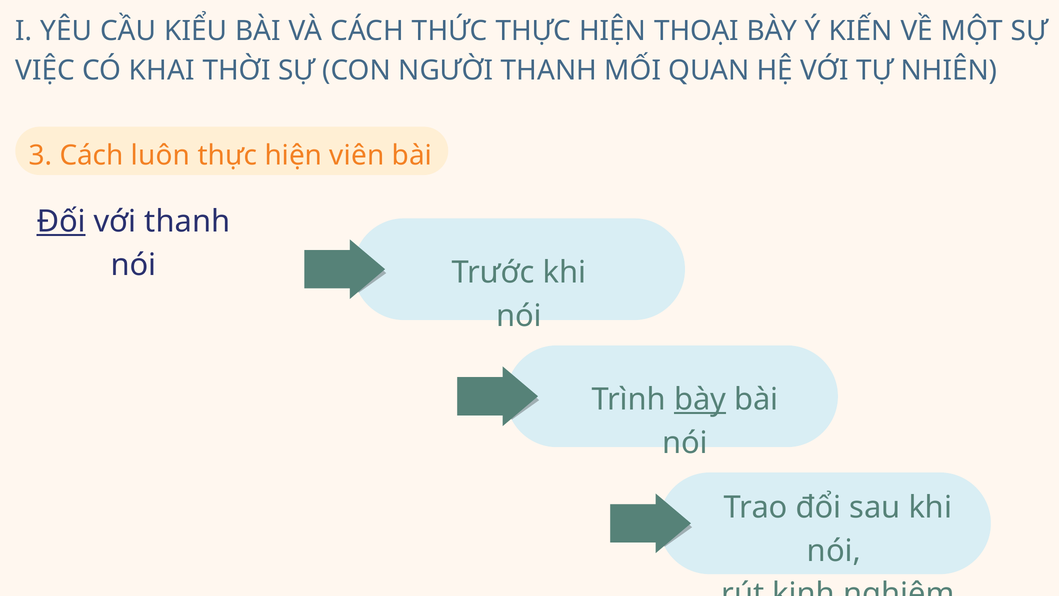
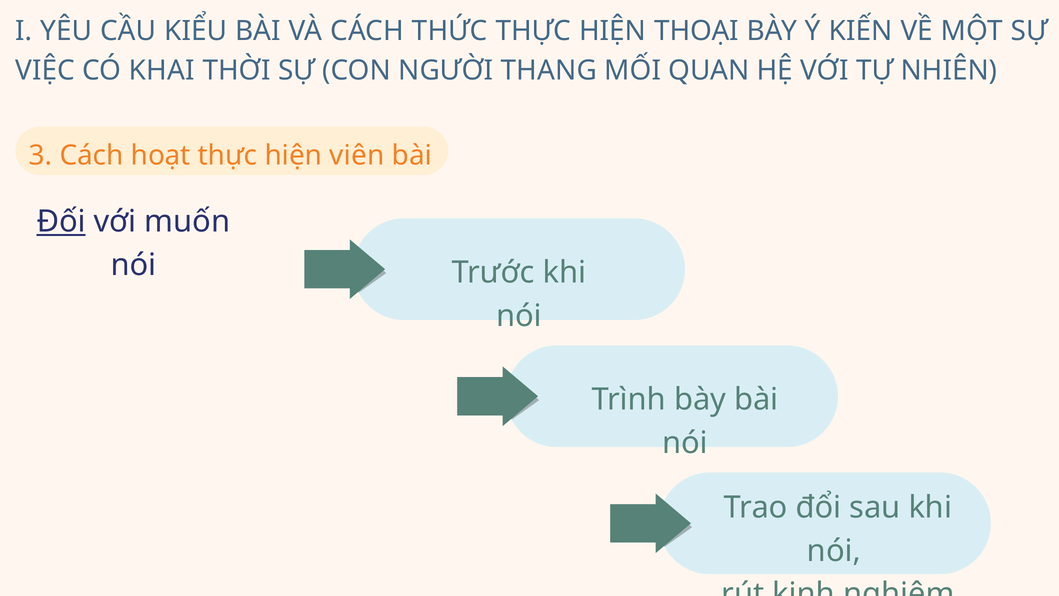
NGƯỜI THANH: THANH -> THANG (549, 70)
luôn: luôn -> hoạt (161, 156)
với thanh: thanh -> muốn (187, 222)
bày underline: present -> none (700, 400)
